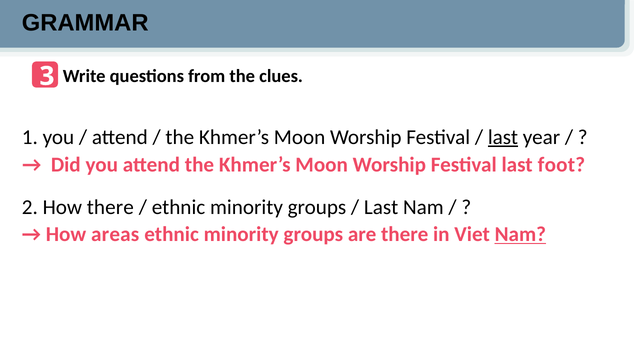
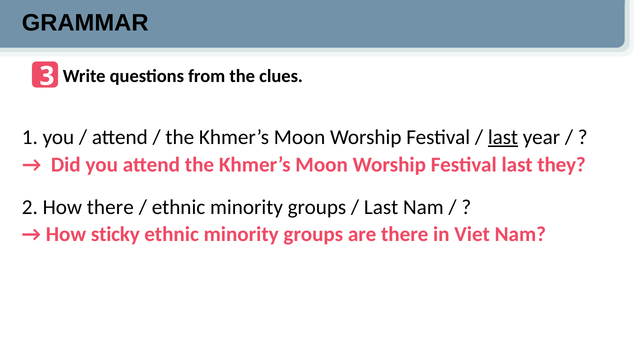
foot: foot -> they (562, 164)
areas: areas -> sticky (115, 234)
Nam underline: present -> none (520, 234)
